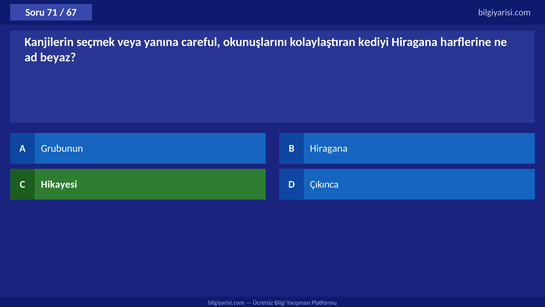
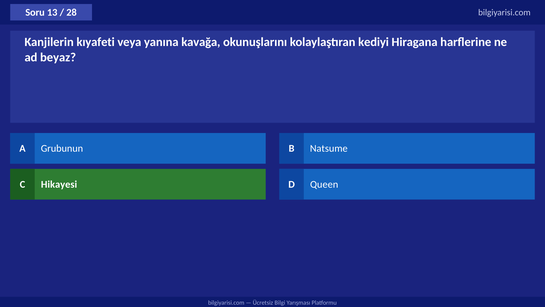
71: 71 -> 13 (52, 12)
67: 67 -> 28 (72, 12)
seçmek: seçmek -> kıyafeti (96, 42)
careful: careful -> kavağa (201, 42)
B Hiragana: Hiragana -> Natsume (329, 148)
Çıkınca: Çıkınca -> Queen (324, 184)
